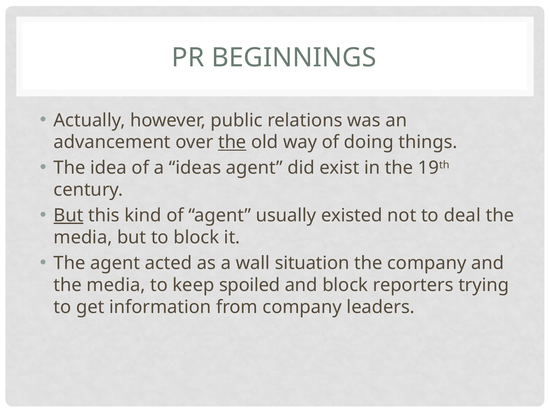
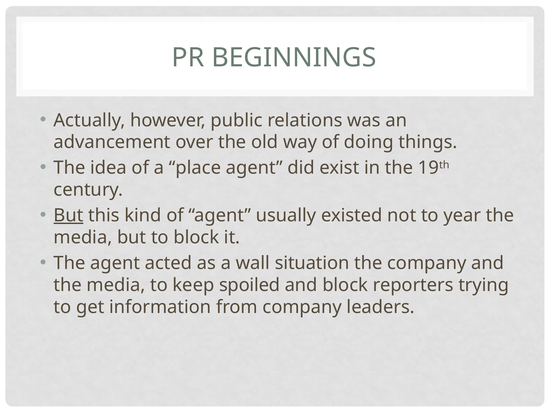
the underline: present -> none (232, 142)
ideas: ideas -> place (195, 168)
deal: deal -> year (462, 216)
